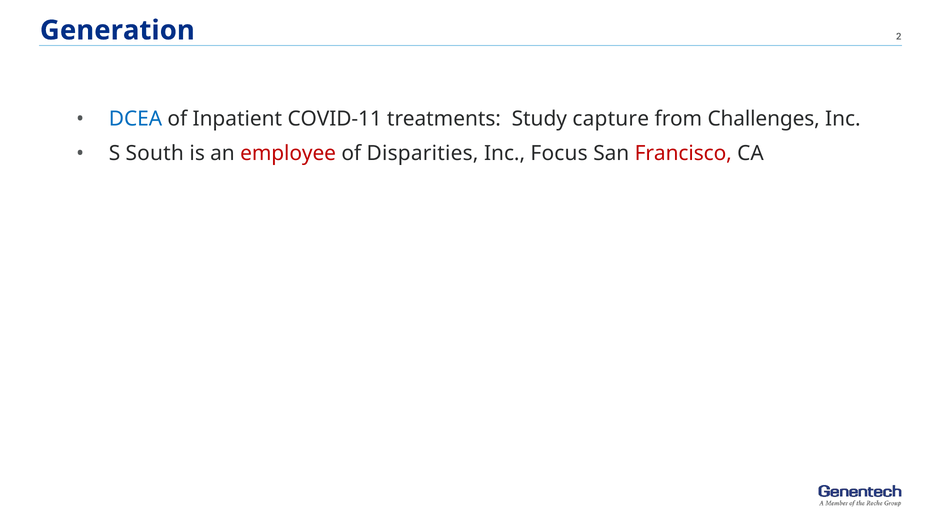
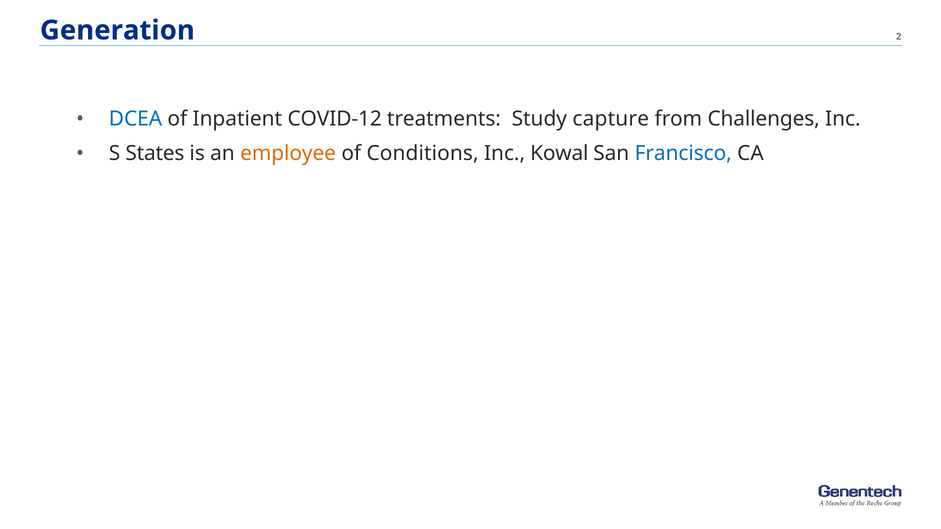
COVID-11: COVID-11 -> COVID-12 (335, 119)
South: South -> States (155, 153)
employee colour: red -> orange (288, 153)
Disparities: Disparities -> Conditions (423, 153)
Focus: Focus -> Kowal (559, 153)
Francisco colour: red -> blue (683, 153)
